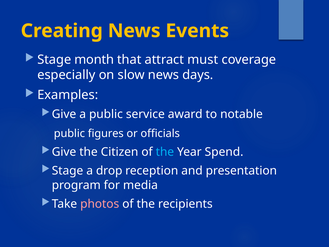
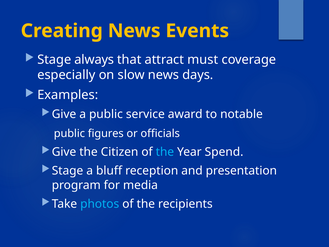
month: month -> always (94, 60)
drop: drop -> bluff (109, 171)
photos colour: pink -> light blue (100, 204)
